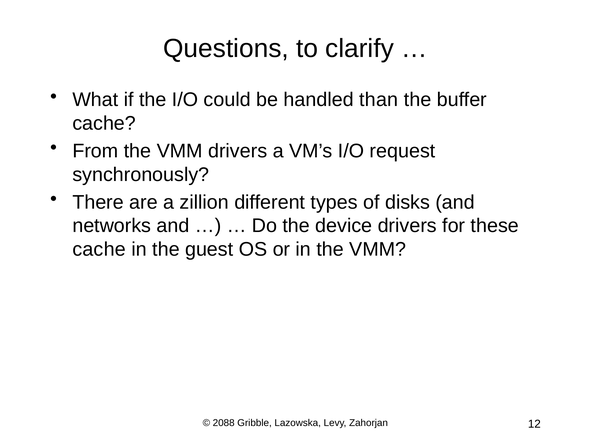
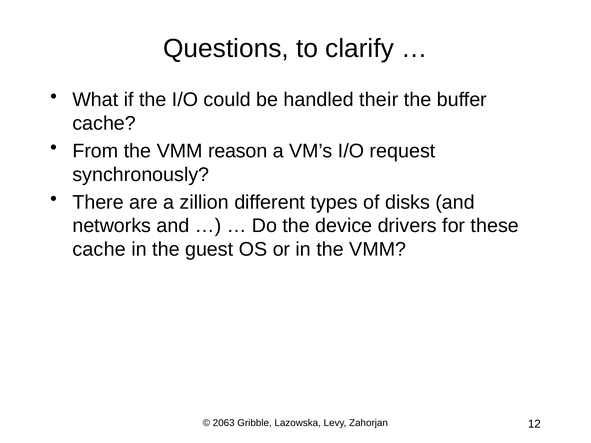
than: than -> their (379, 100)
VMM drivers: drivers -> reason (238, 151)
2088: 2088 -> 2063 (224, 423)
